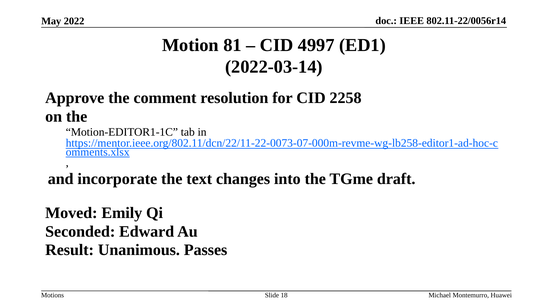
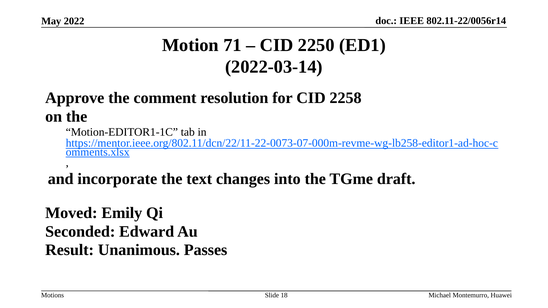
81: 81 -> 71 (232, 45)
4997: 4997 -> 2250 (316, 45)
